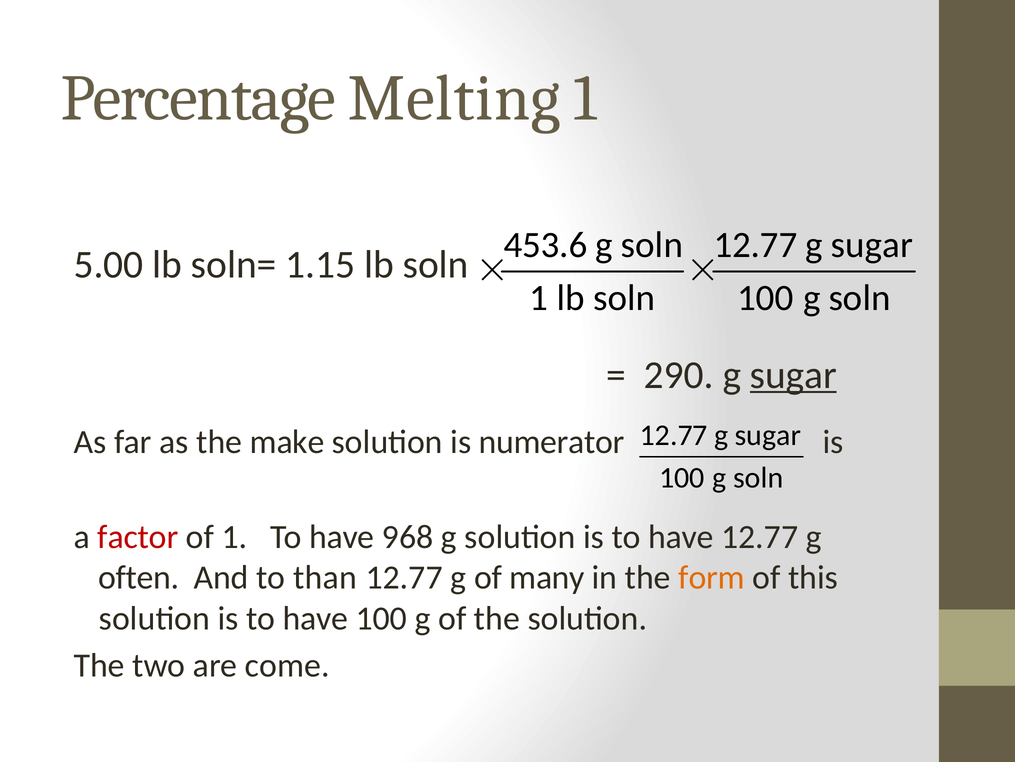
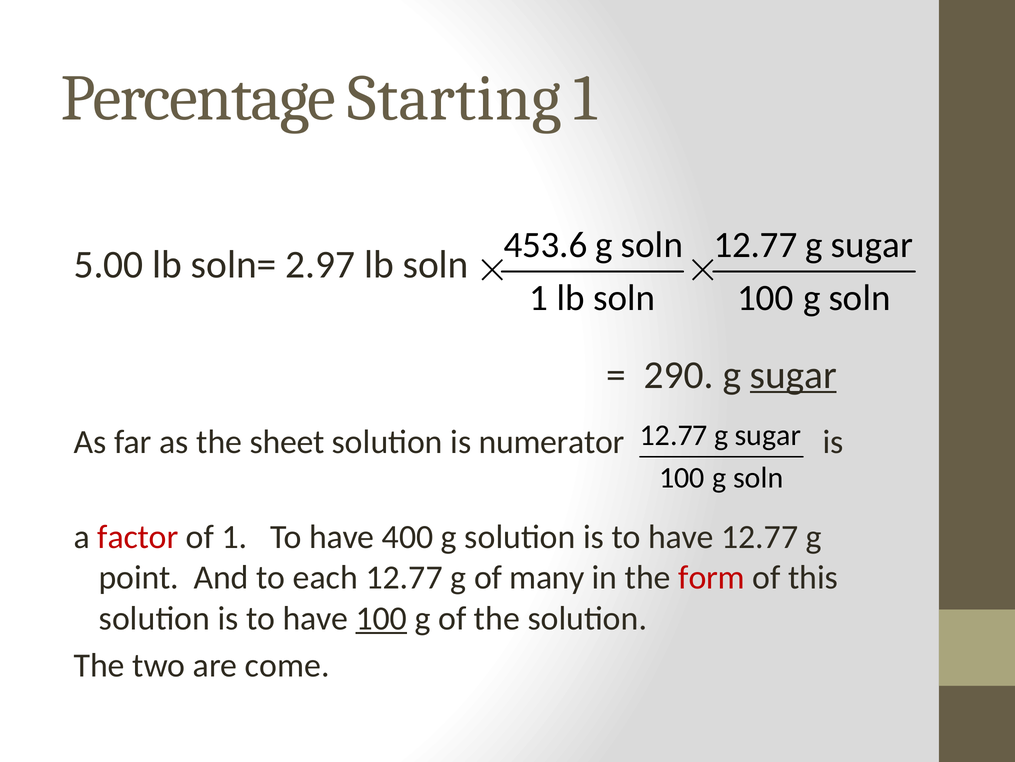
Melting: Melting -> Starting (454, 98)
1.15: 1.15 -> 2.97 (320, 264)
make: make -> sheet (287, 442)
968: 968 -> 400 (408, 537)
often: often -> point (139, 577)
than: than -> each (325, 577)
form colour: orange -> red (712, 577)
100 underline: none -> present (381, 618)
